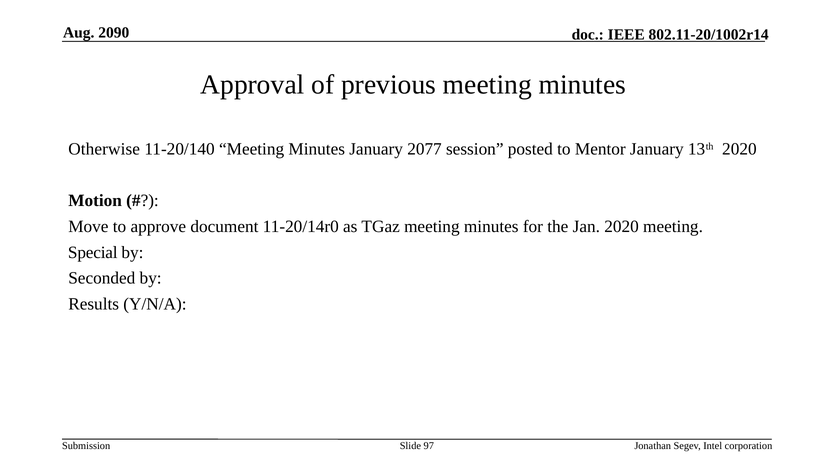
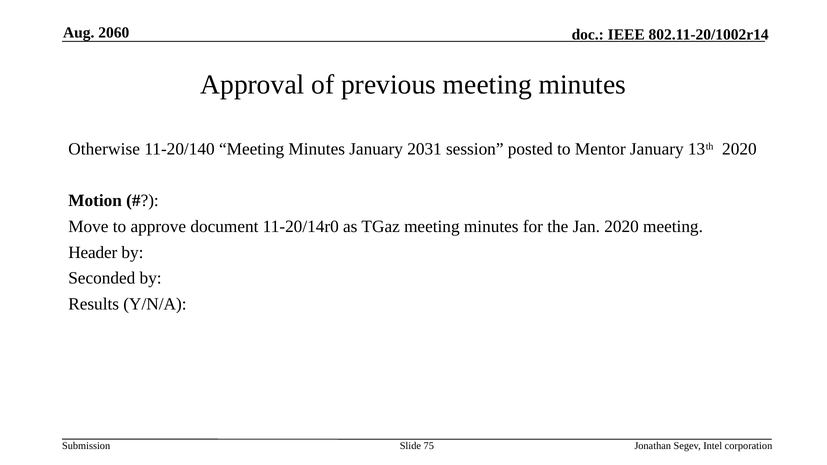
2090: 2090 -> 2060 (114, 33)
2077: 2077 -> 2031 (425, 149)
Special: Special -> Header (93, 252)
97: 97 -> 75 (429, 446)
